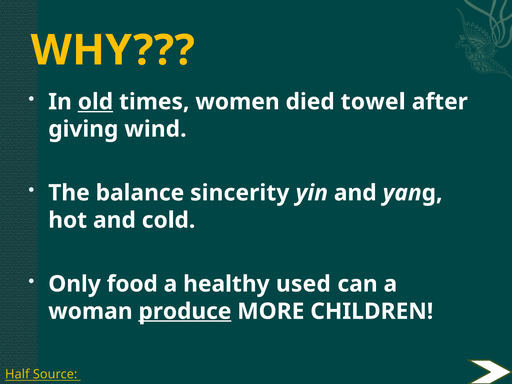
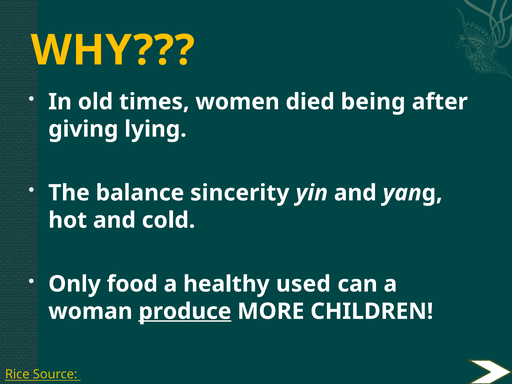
old underline: present -> none (95, 102)
towel: towel -> being (373, 102)
wind: wind -> lying (155, 129)
Half: Half -> Rice (17, 374)
